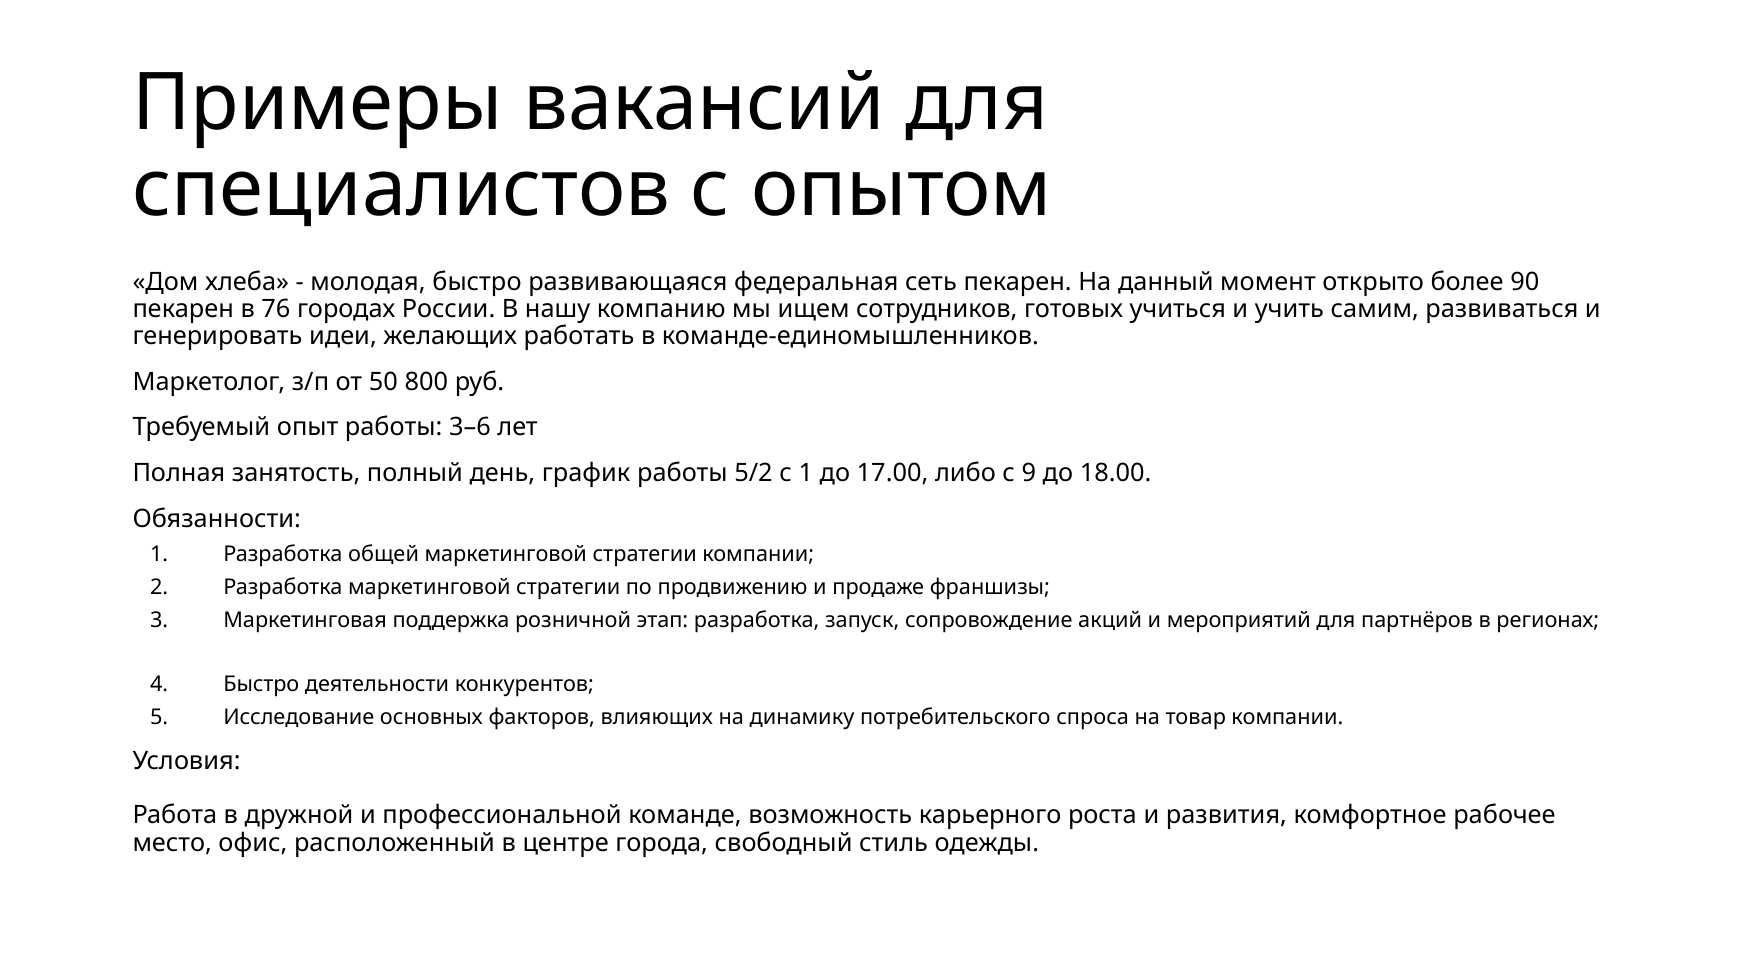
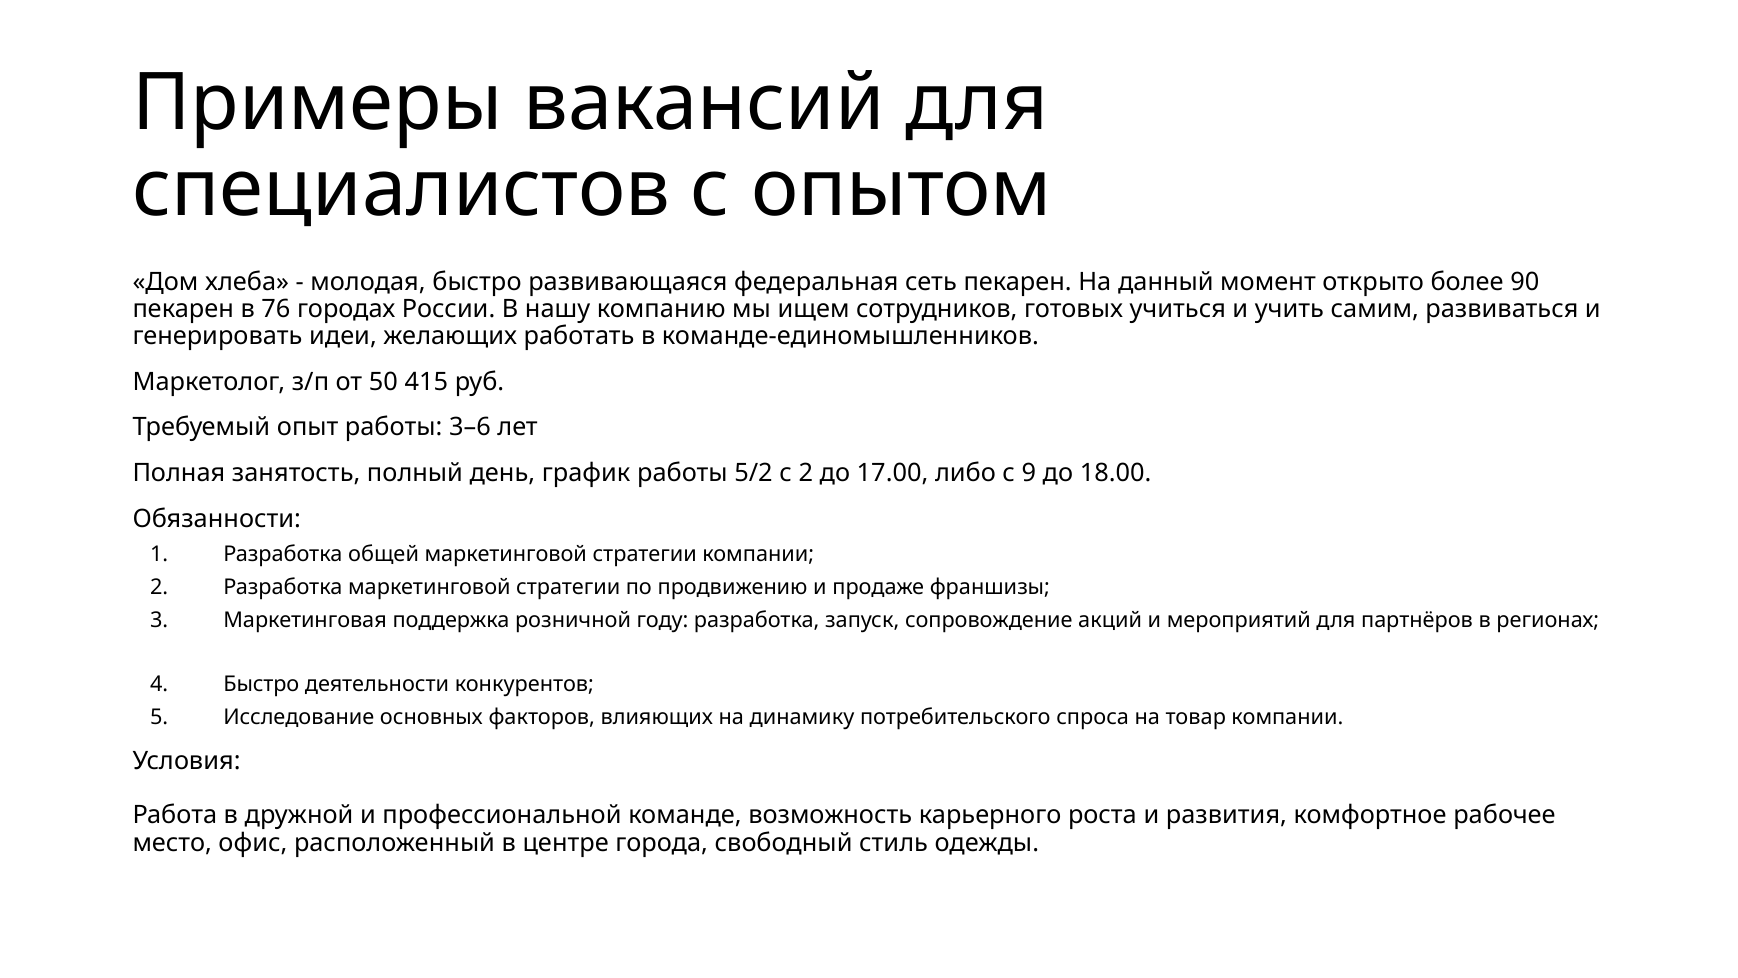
800: 800 -> 415 (426, 382)
с 1: 1 -> 2 (806, 473)
этап: этап -> году (663, 620)
